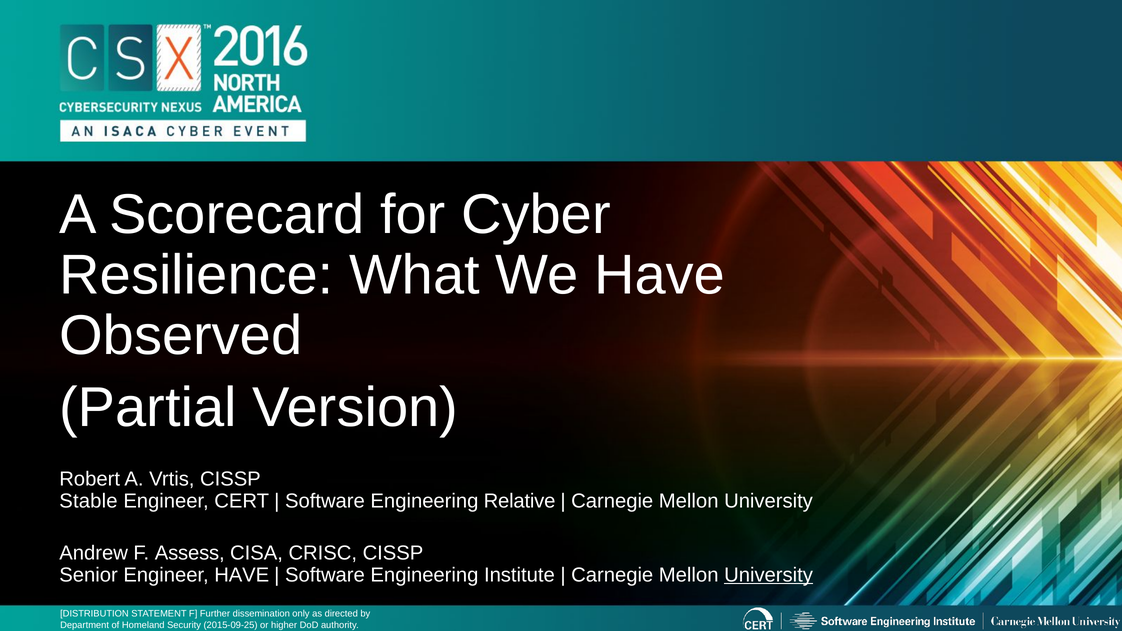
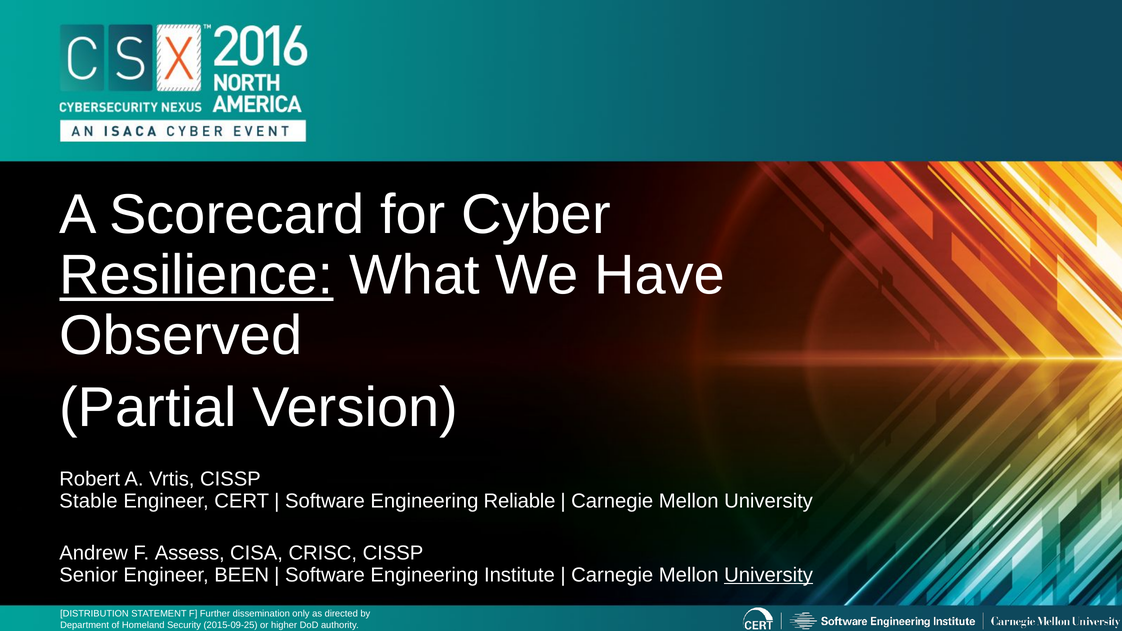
Resilience underline: none -> present (196, 275)
Relative: Relative -> Reliable (520, 501)
Engineer HAVE: HAVE -> BEEN (242, 575)
